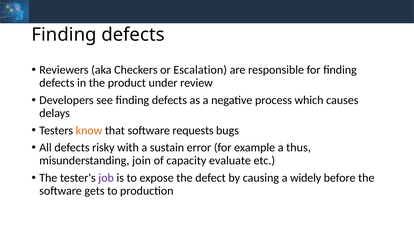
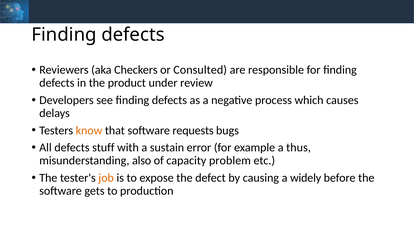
Escalation: Escalation -> Consulted (200, 70)
risky: risky -> stuff (103, 148)
join: join -> also (142, 161)
evaluate: evaluate -> problem (230, 161)
job colour: purple -> orange (106, 178)
